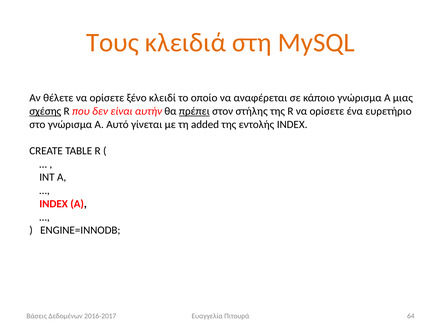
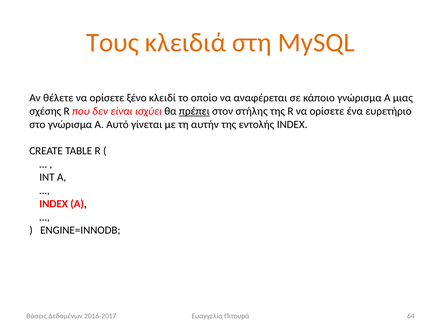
σχέσης underline: present -> none (45, 111)
αυτήν: αυτήν -> ισχύει (148, 111)
added: added -> αυτήν (205, 124)
